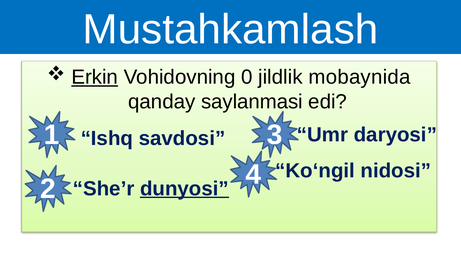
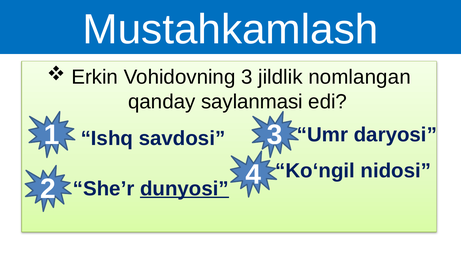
Erkin underline: present -> none (95, 77)
Vohidovning 0: 0 -> 3 (247, 77)
mobaynida: mobaynida -> nomlangan (360, 77)
